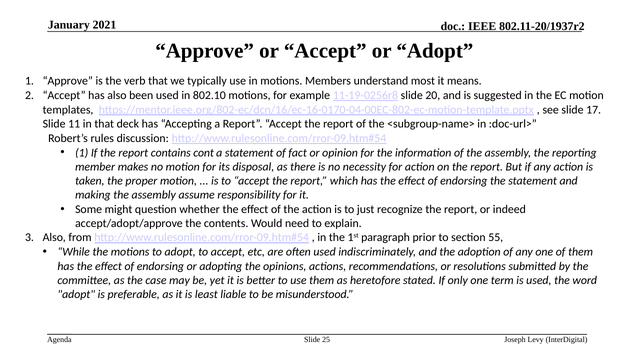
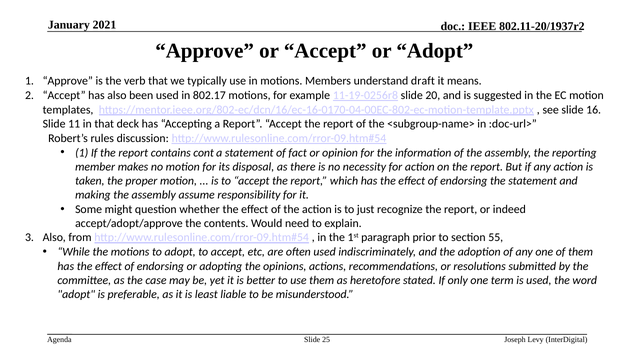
most: most -> draft (423, 81)
802.10: 802.10 -> 802.17 (209, 95)
17: 17 -> 16 (594, 110)
